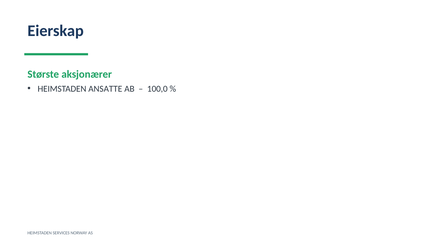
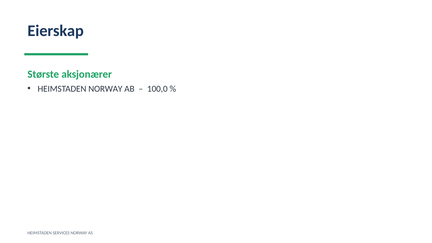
HEIMSTADEN ANSATTE: ANSATTE -> NORWAY (105, 89)
